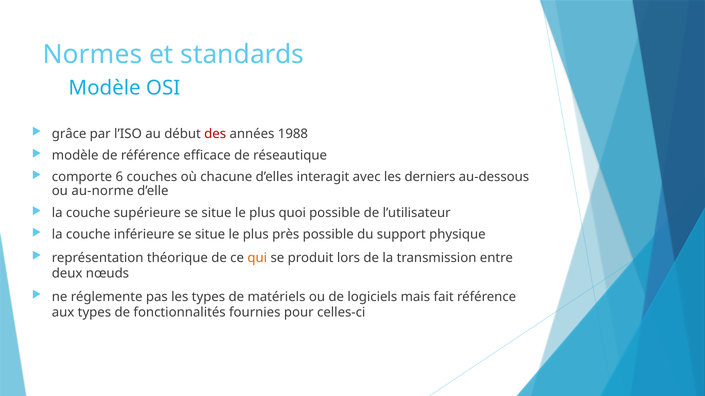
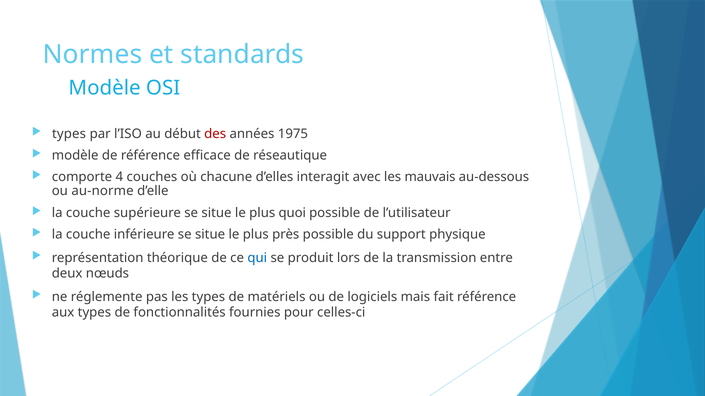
grâce: grâce -> types (69, 134)
1988: 1988 -> 1975 (293, 134)
6: 6 -> 4 (119, 177)
derniers: derniers -> mauvais (430, 177)
qui colour: orange -> blue (257, 258)
